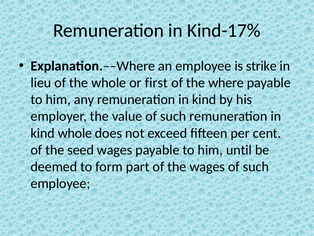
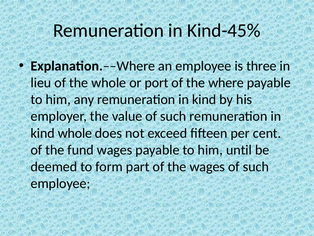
Kind-17%: Kind-17% -> Kind-45% (224, 30)
strike: strike -> three (261, 66)
first: first -> port (157, 83)
seed: seed -> fund (81, 150)
